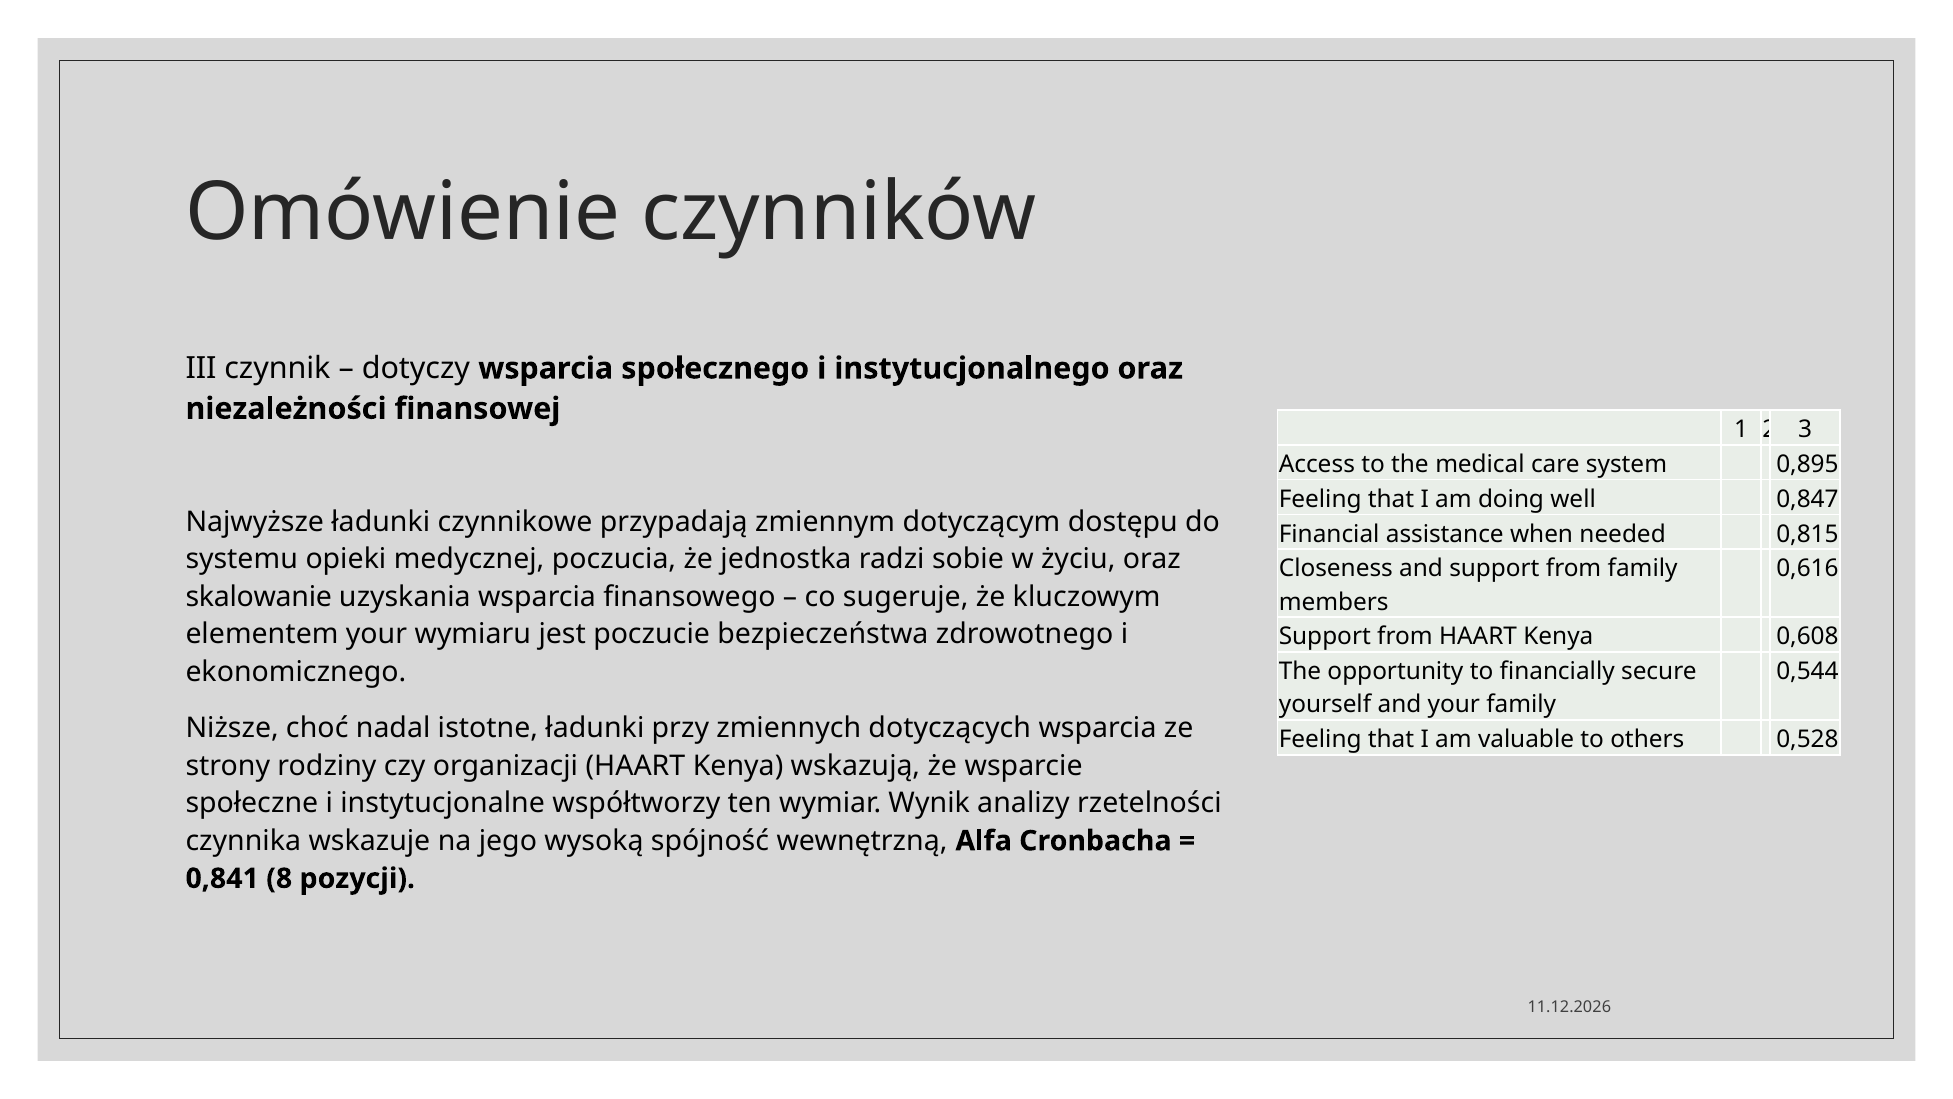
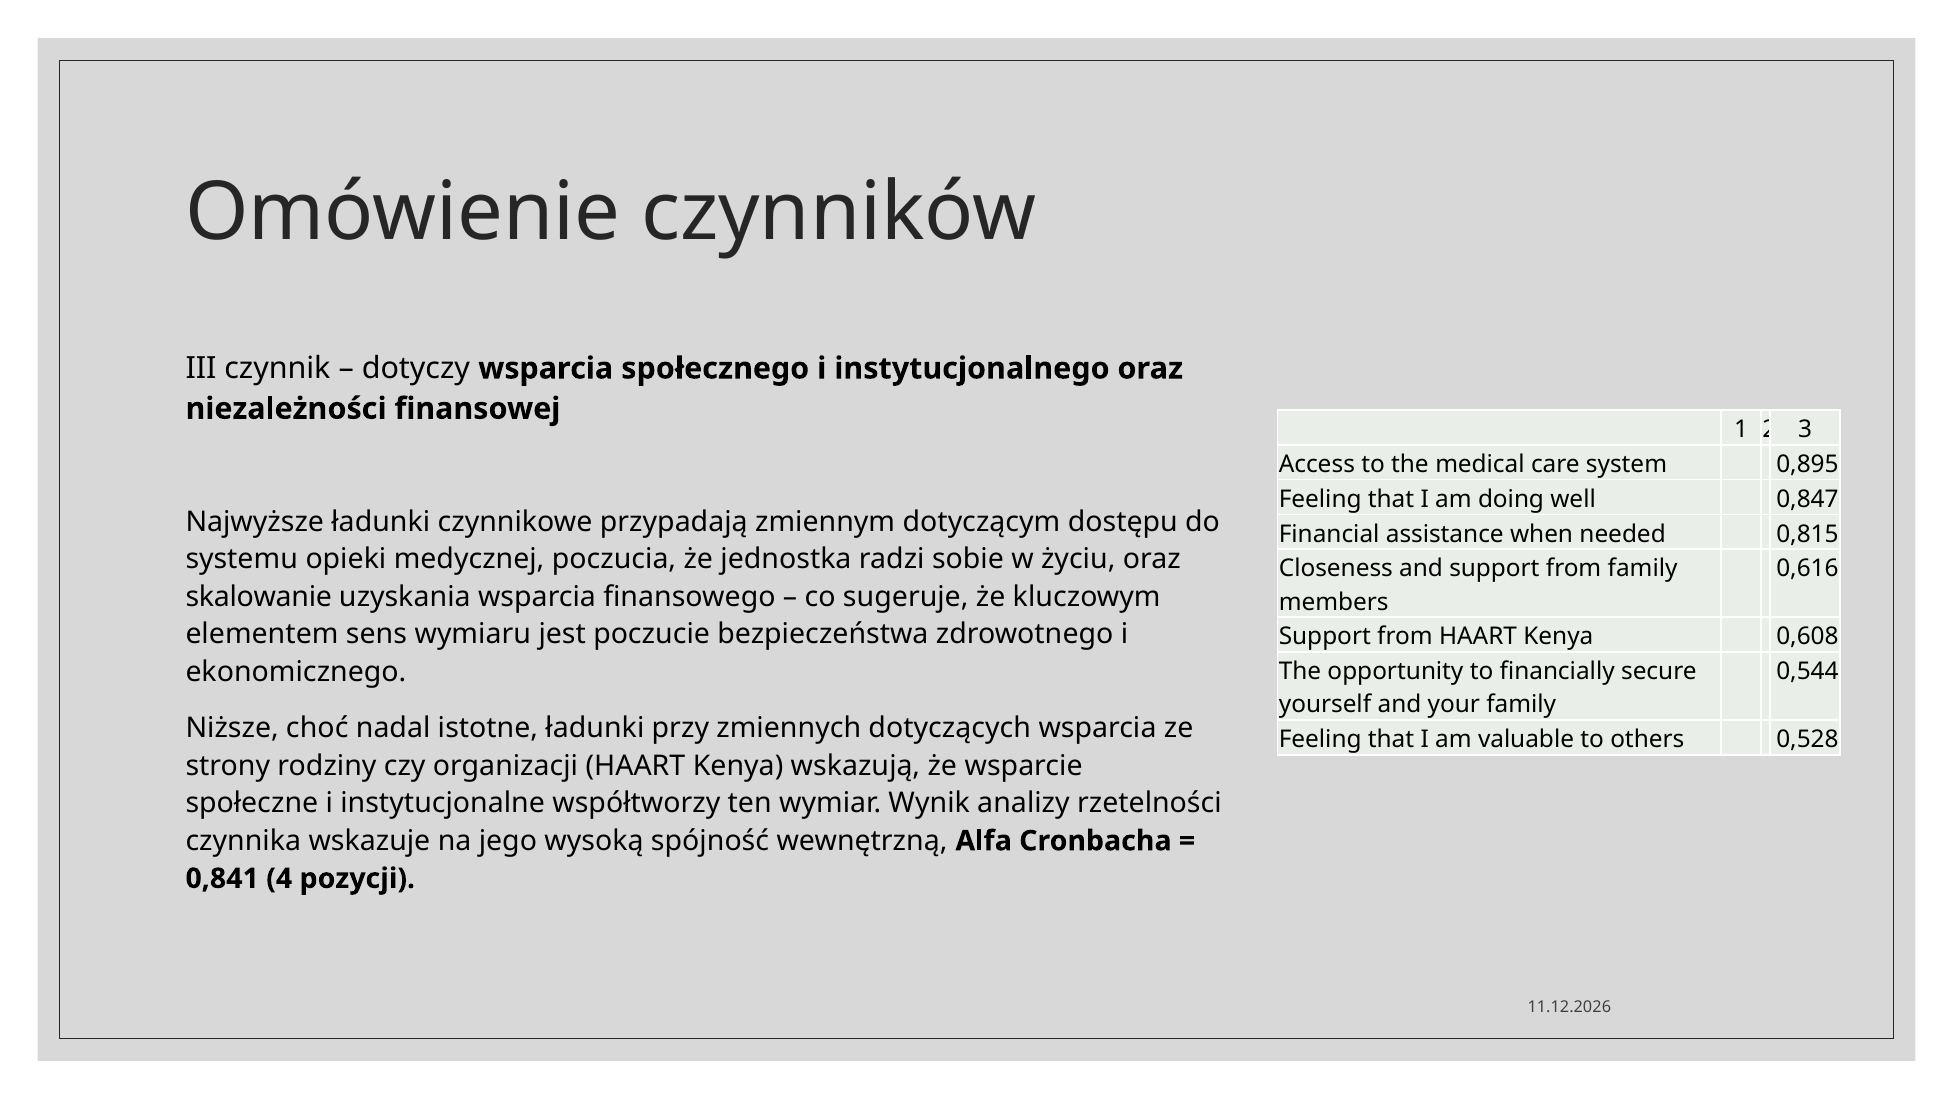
elementem your: your -> sens (376, 634)
8: 8 -> 4 (279, 878)
